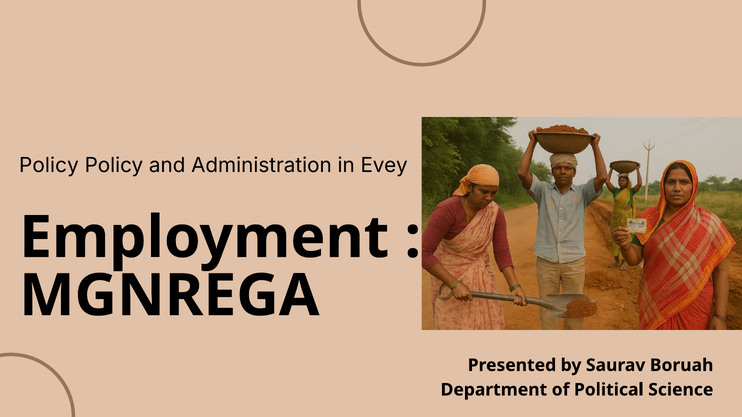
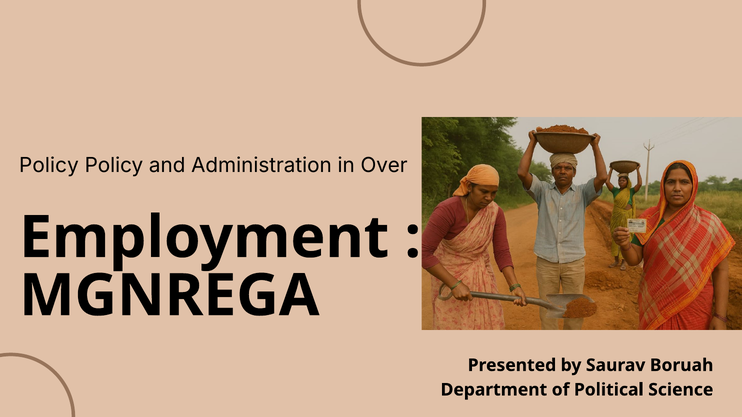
Evey: Evey -> Over (384, 166)
